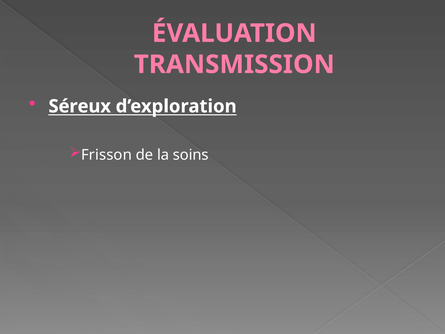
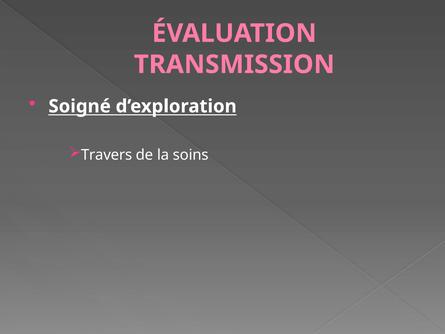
Séreux: Séreux -> Soigné (80, 106)
Frisson: Frisson -> Travers (107, 155)
